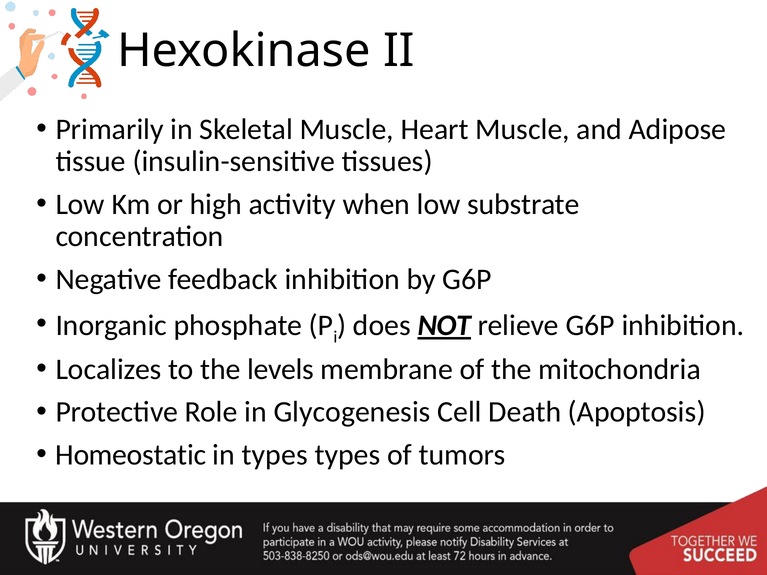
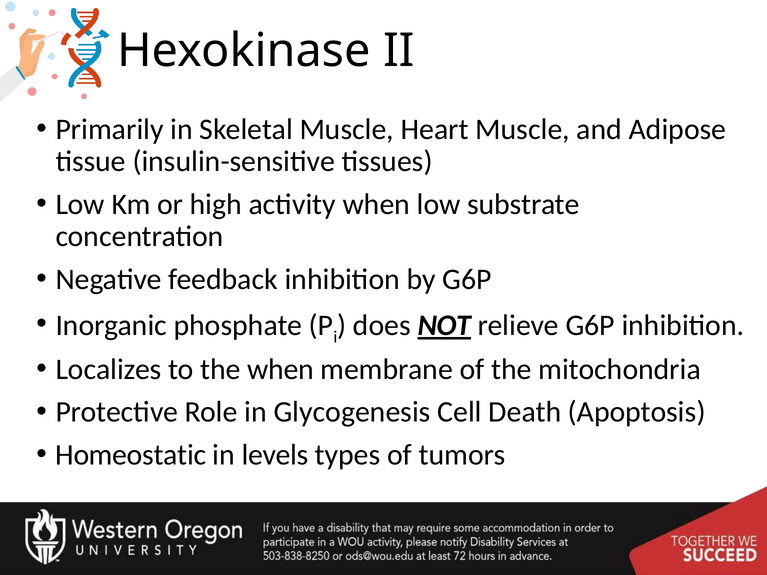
the levels: levels -> when (281, 369)
in types: types -> levels (275, 455)
